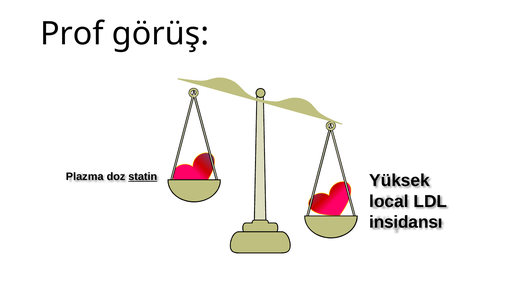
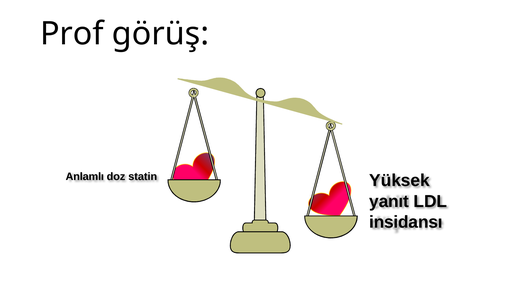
Plazma: Plazma -> Anlamlı (85, 177)
statin underline: present -> none (143, 177)
local: local -> yanıt (389, 201)
